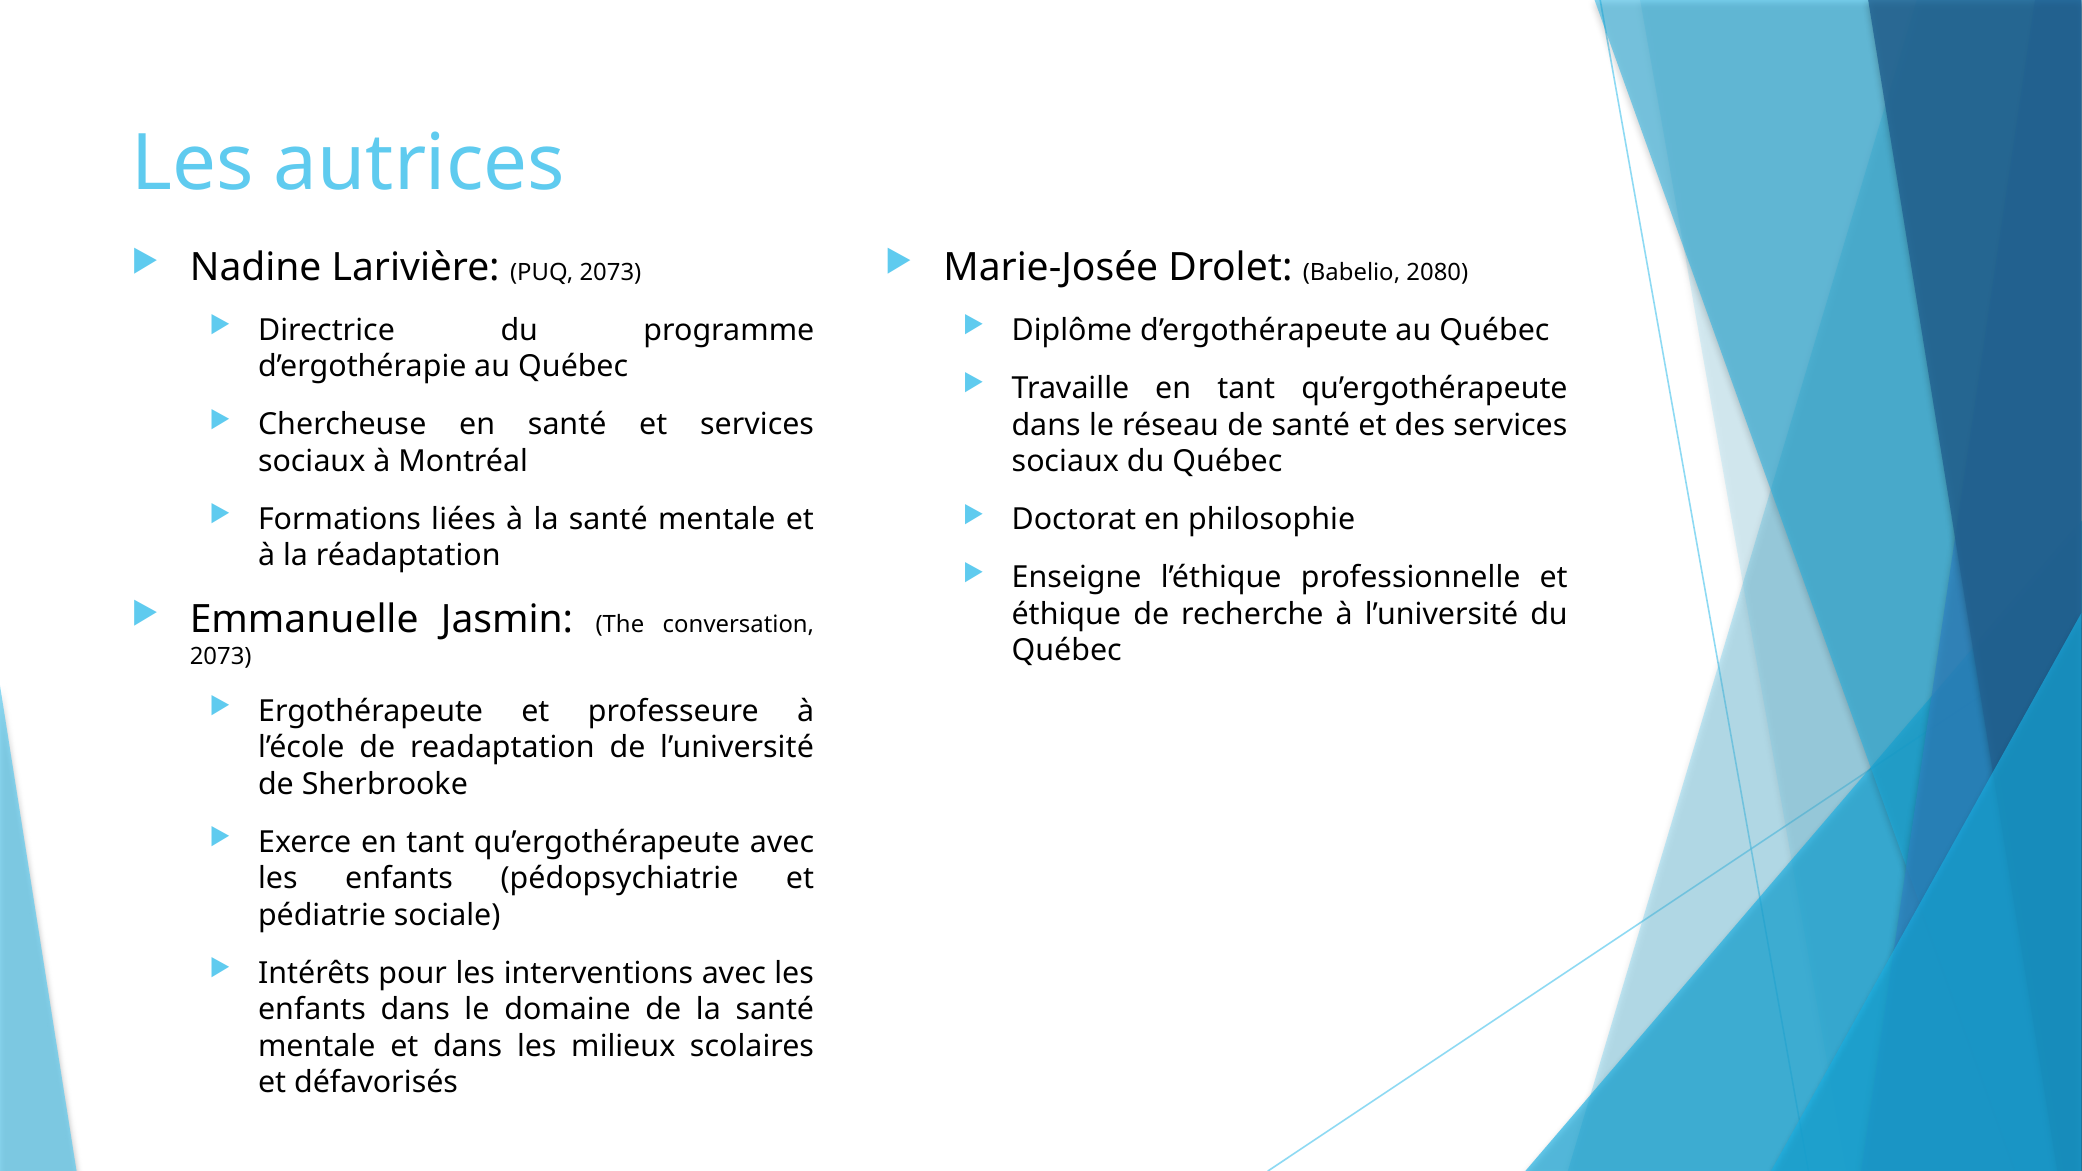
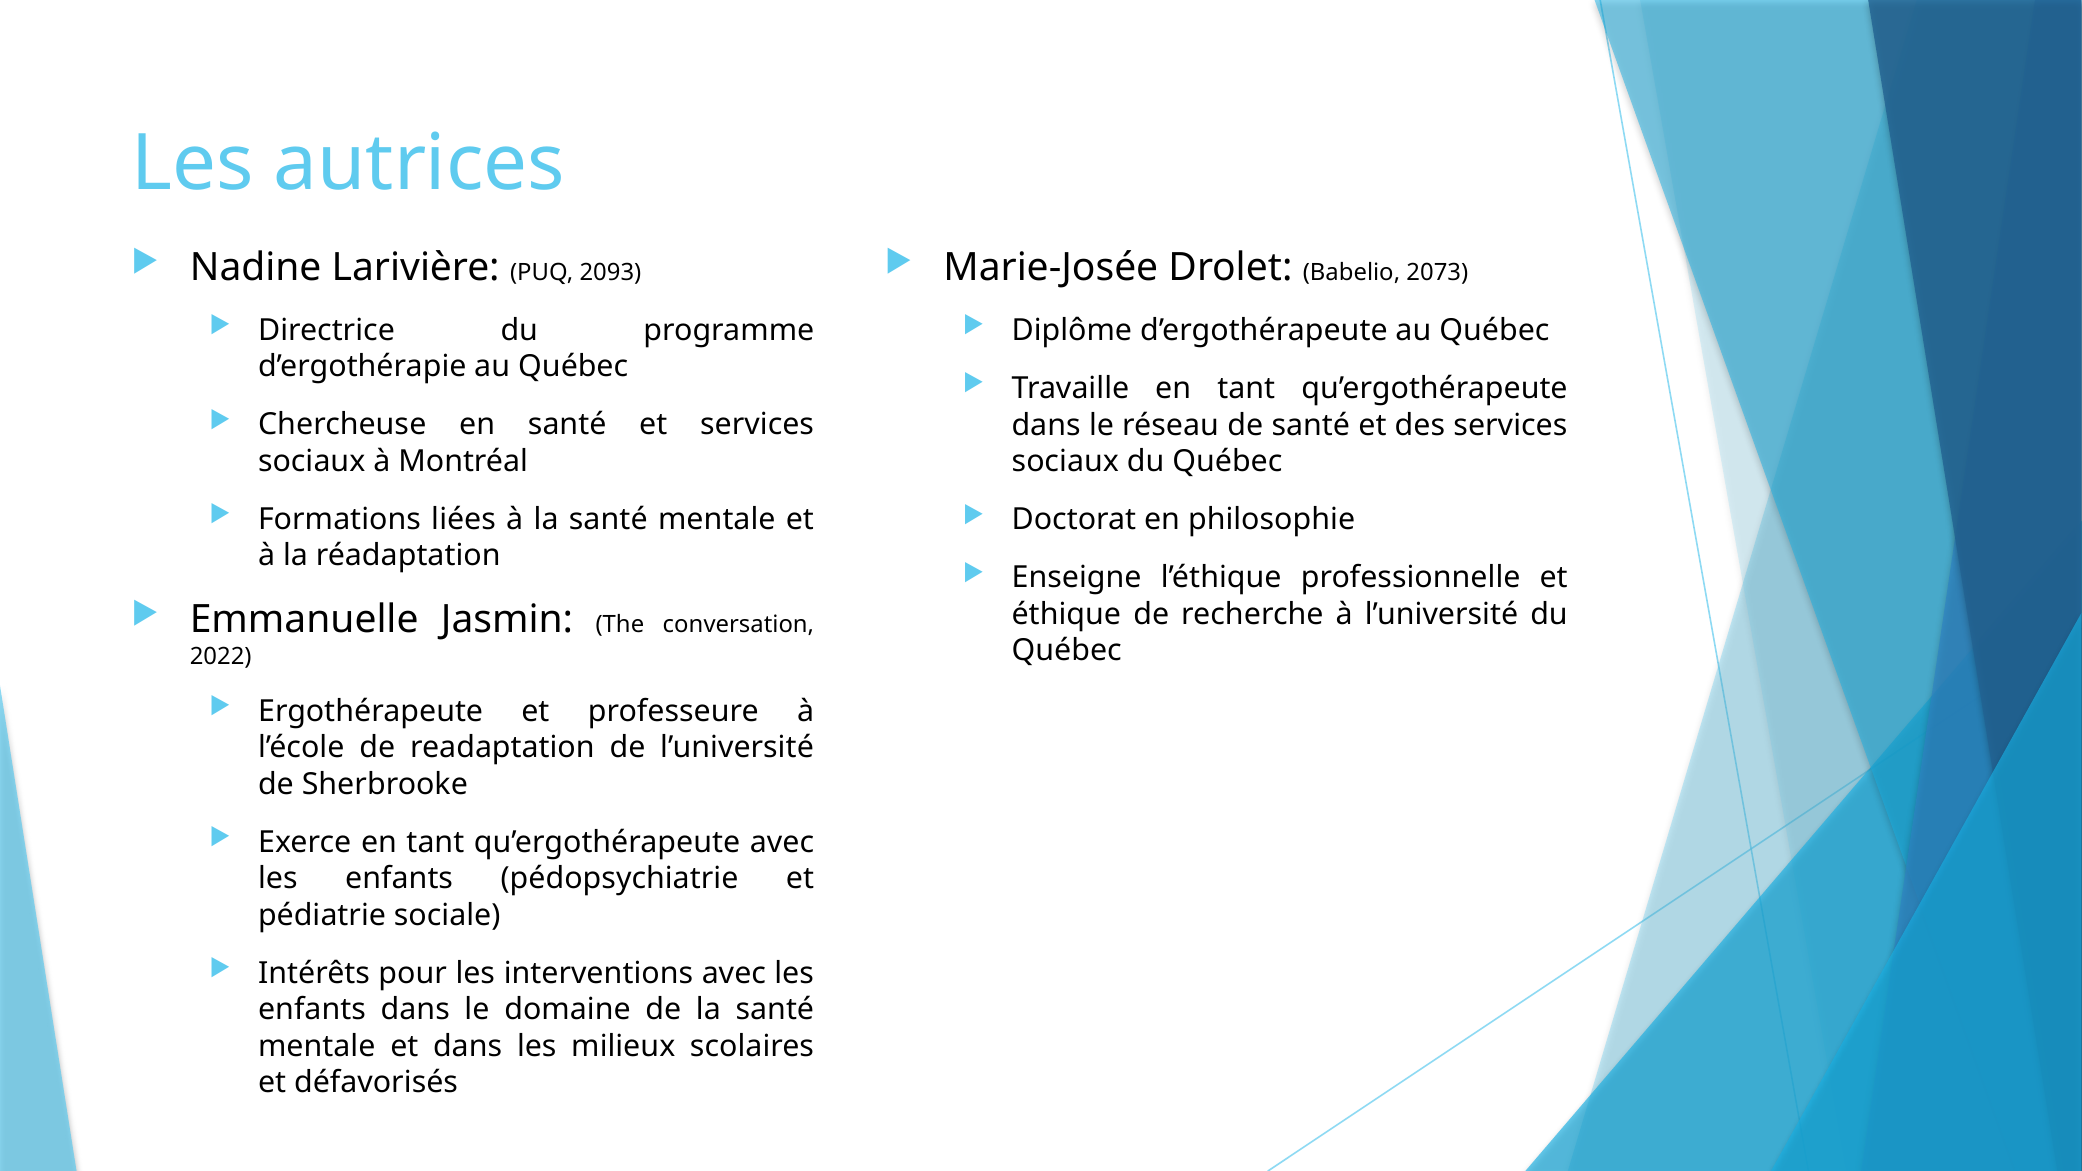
PUQ 2073: 2073 -> 2093 (610, 273)
2080: 2080 -> 2073 (1437, 273)
2073: 2073 -> 2022 (221, 657)
